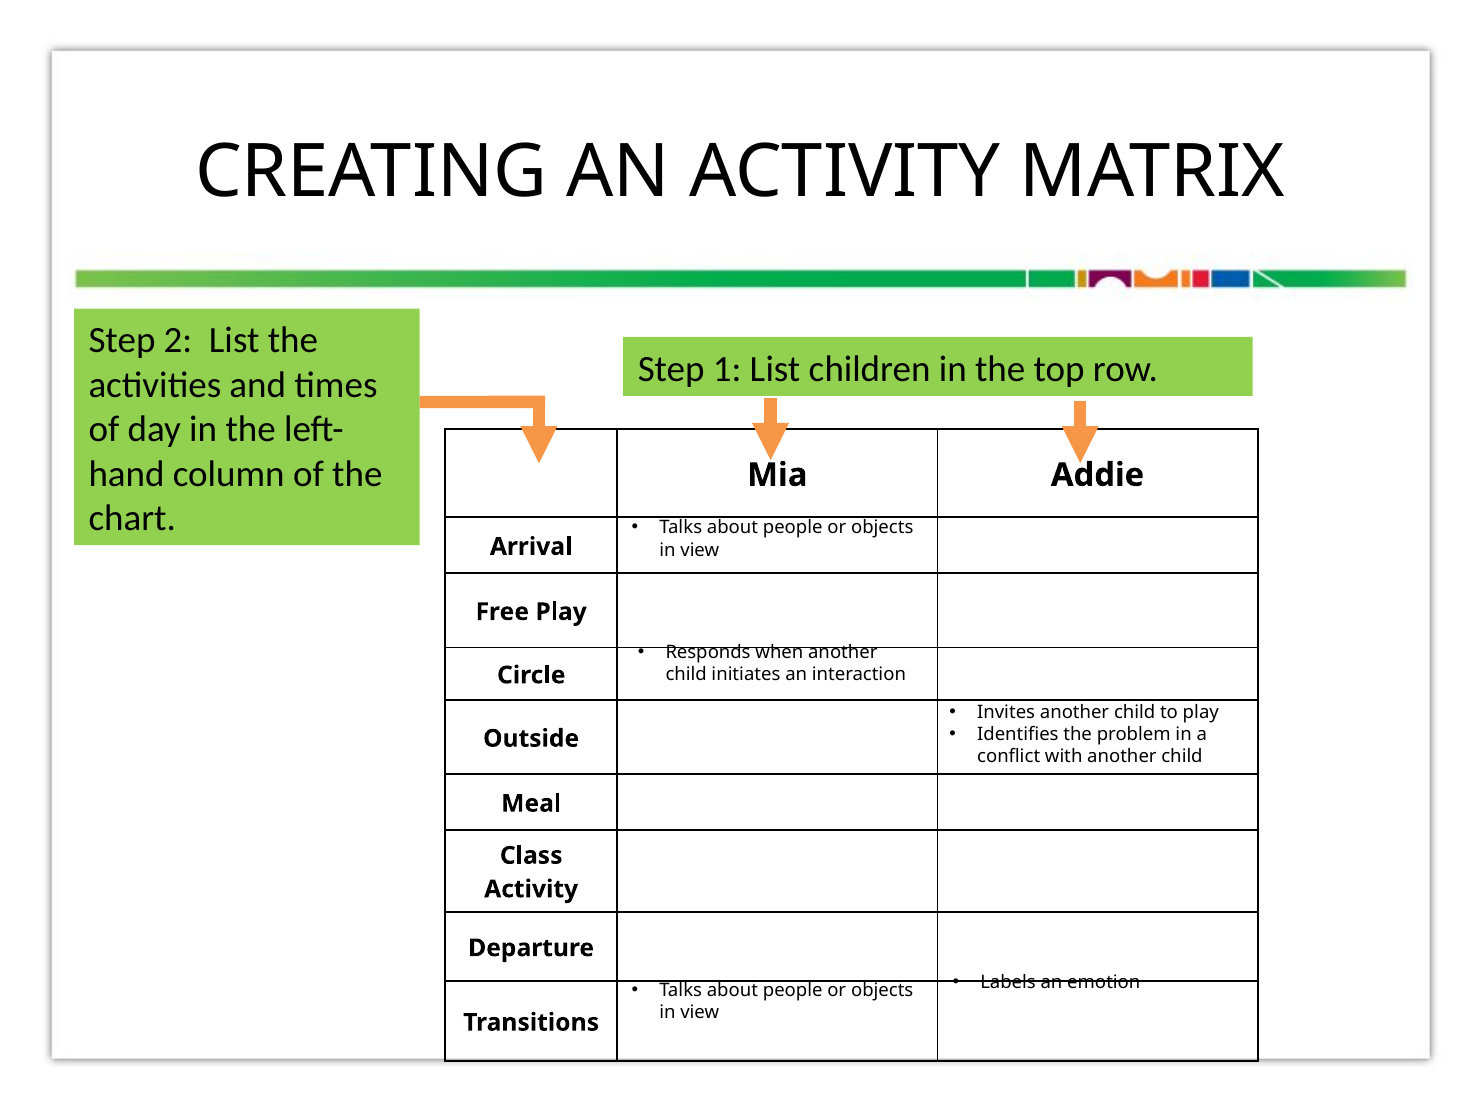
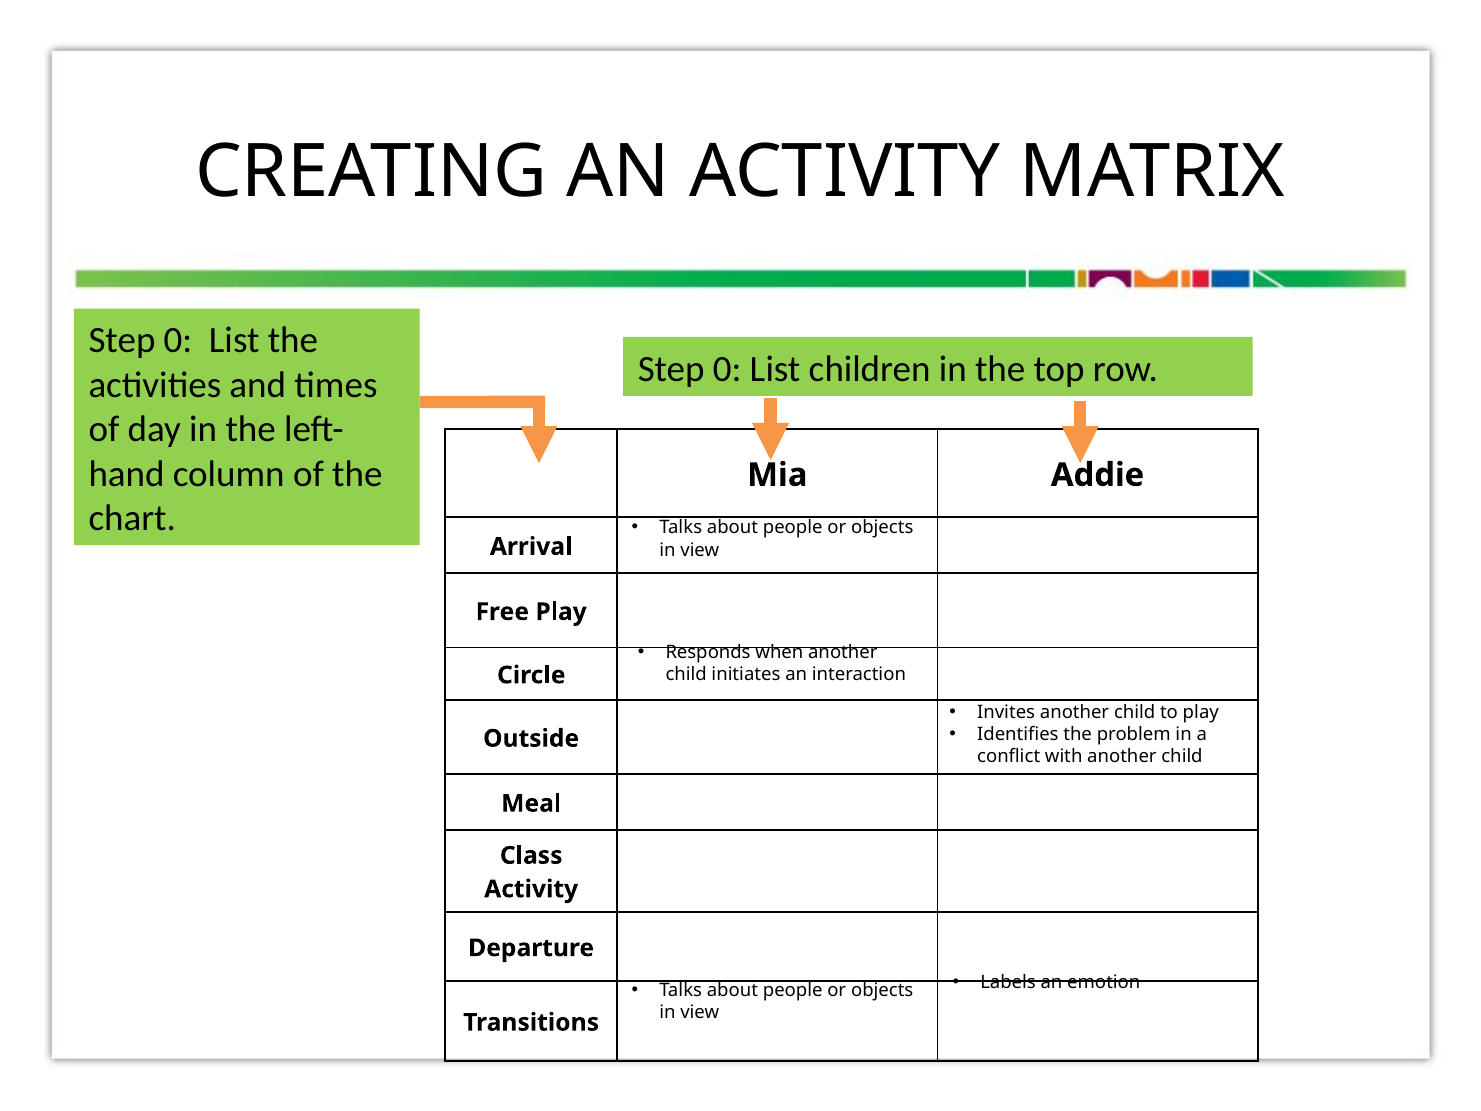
2: 2 -> 0 (178, 341)
1: 1 -> 0 (727, 369)
